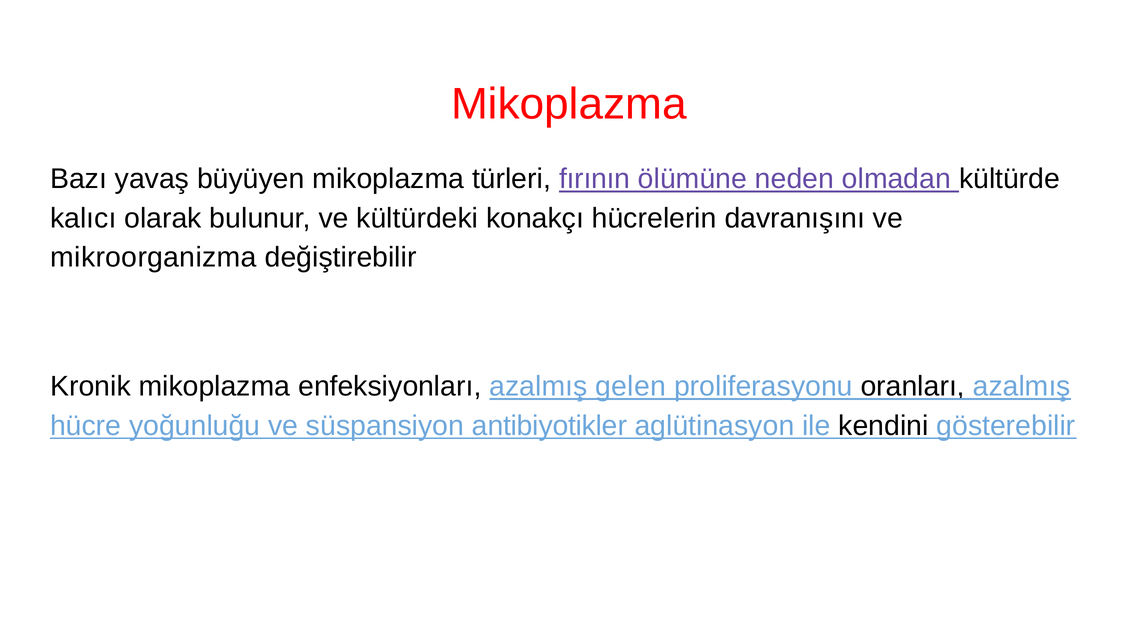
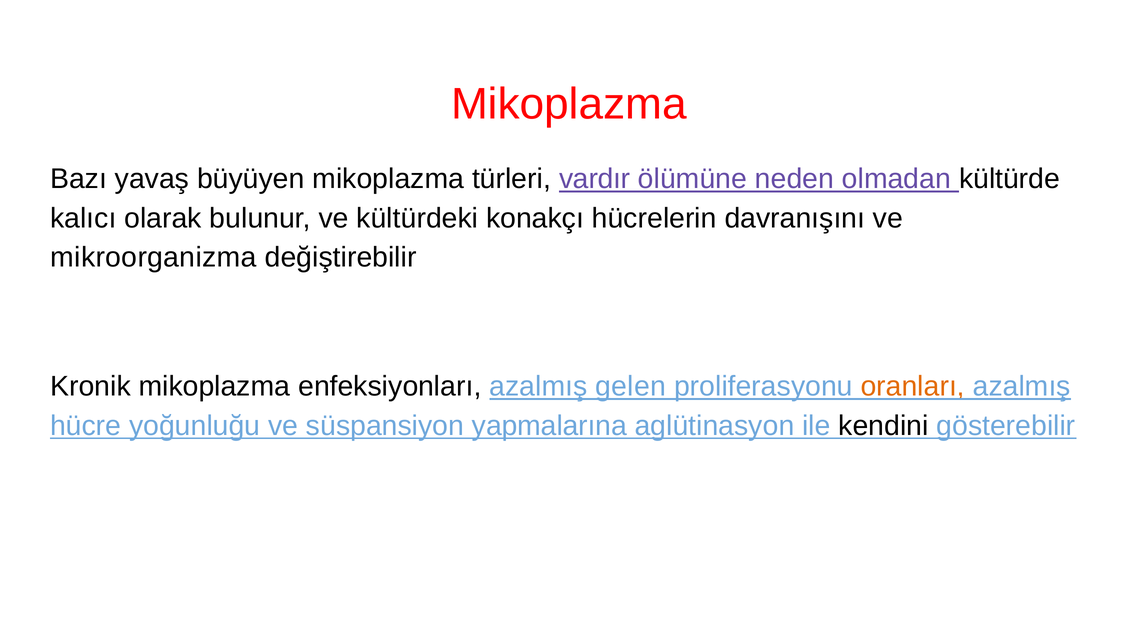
fırının: fırının -> vardır (595, 179)
oranları colour: black -> orange (913, 386)
antibiyotikler: antibiyotikler -> yapmalarına (549, 426)
